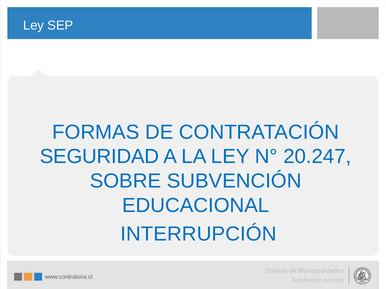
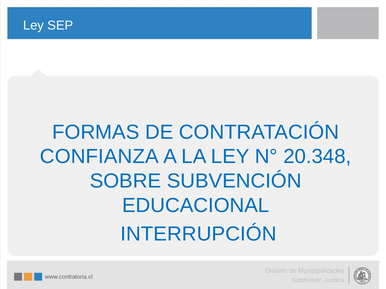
SEGURIDAD: SEGURIDAD -> CONFIANZA (99, 157)
20.247: 20.247 -> 20.348 (317, 157)
